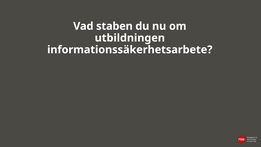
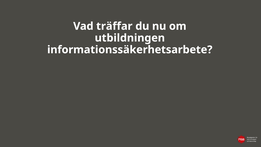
staben: staben -> träffar (114, 26)
